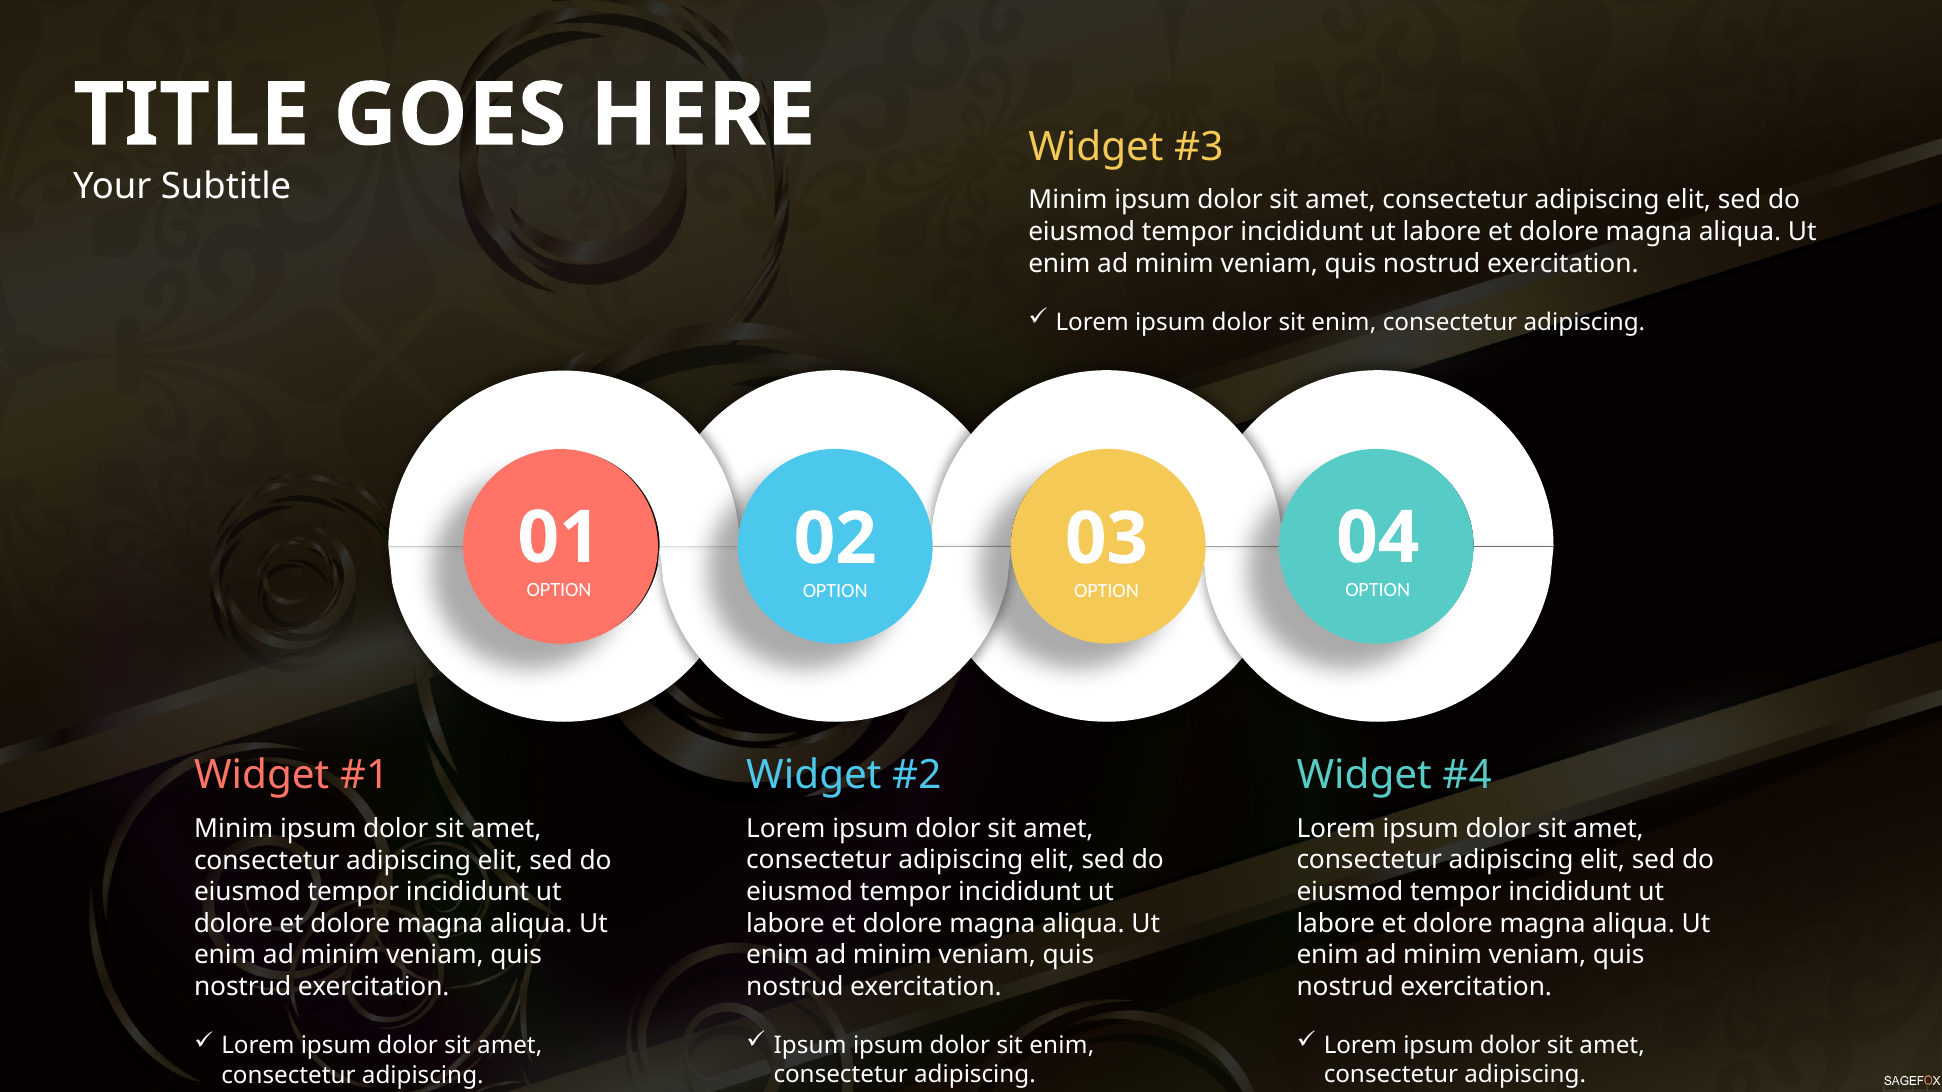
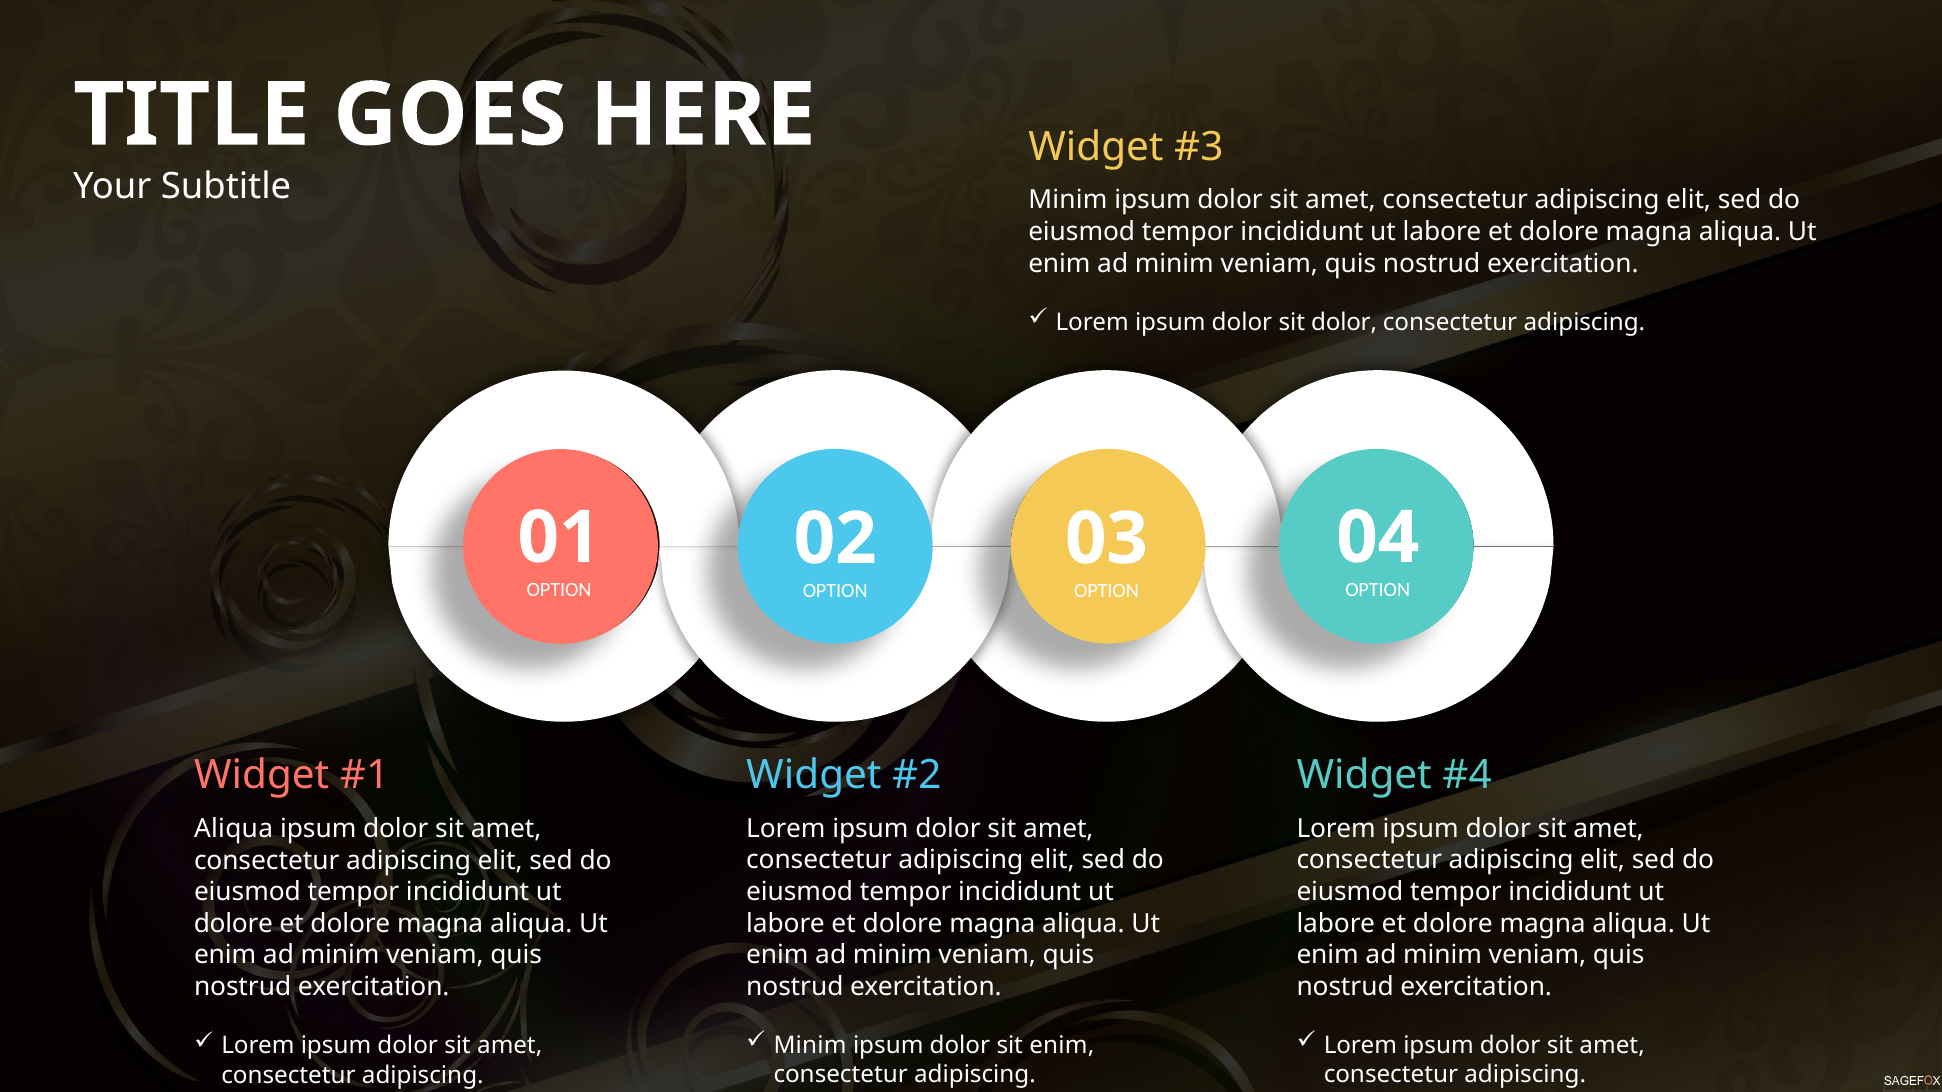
enim: enim -> dolor (1344, 323)
Minim: Minim -> Aliqua (234, 829)
Ipsum: Ipsum -> Minim (810, 1046)
